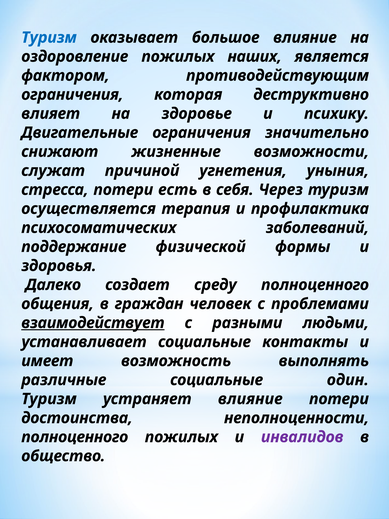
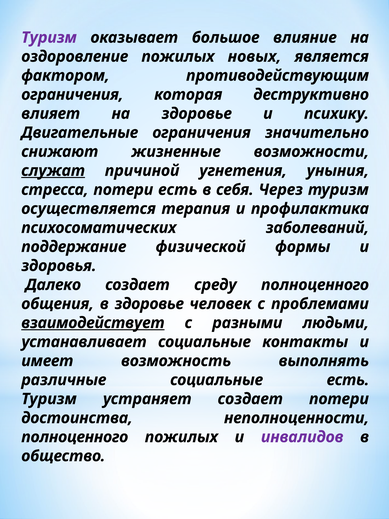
Туризм colour: blue -> purple (49, 37)
наших: наших -> новых (254, 56)
служат underline: none -> present (53, 171)
в граждан: граждан -> здоровье (149, 304)
социальные один: один -> есть (348, 380)
устраняет влияние: влияние -> создает (250, 399)
